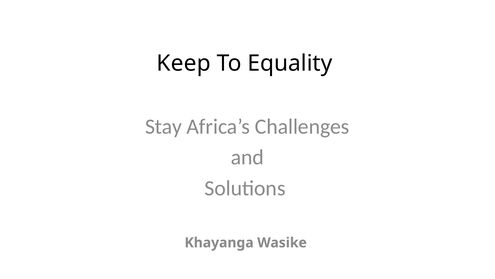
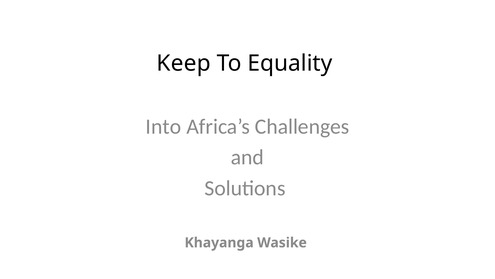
Stay: Stay -> Into (163, 127)
